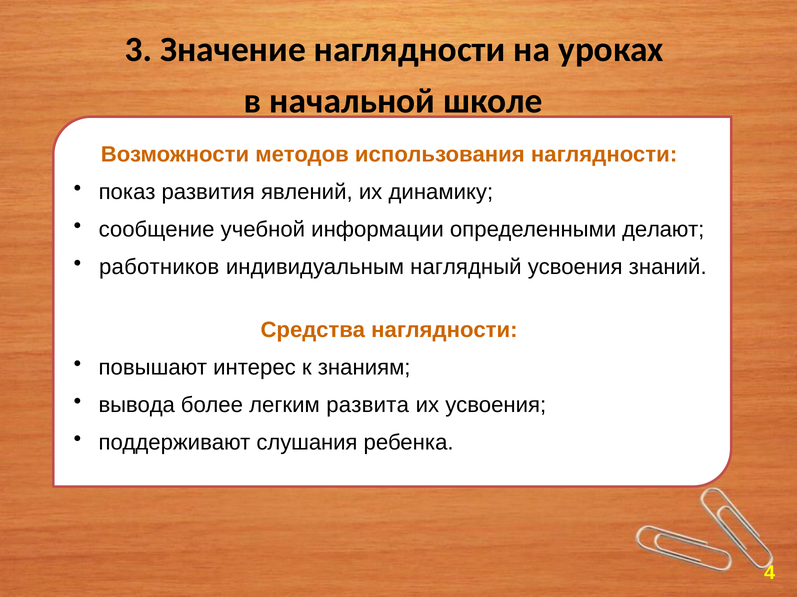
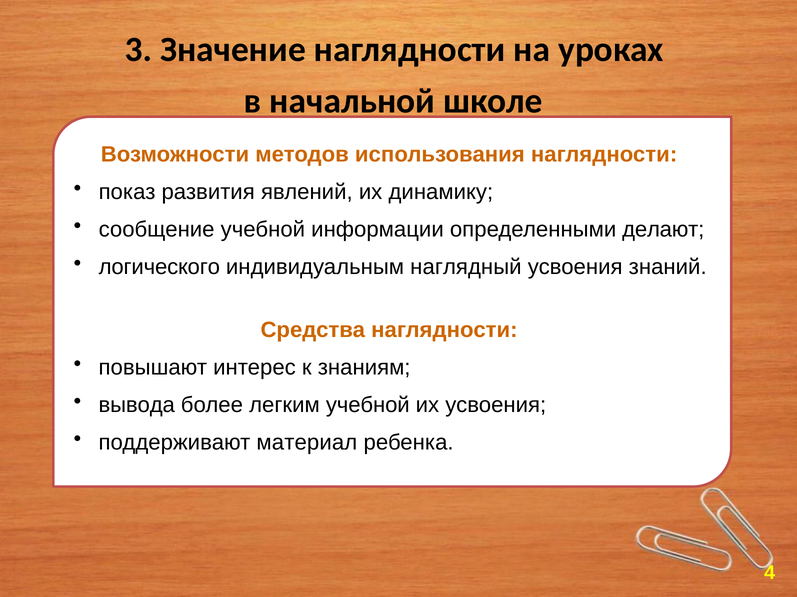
работников: работников -> логического (159, 267)
легким развита: развита -> учебной (368, 406)
слушания: слушания -> материал (307, 443)
